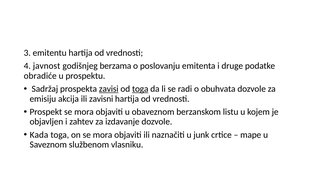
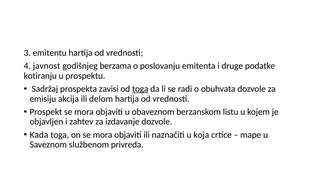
obradiće: obradiće -> kotiranju (40, 76)
zavisi underline: present -> none (109, 89)
zavisni: zavisni -> delom (101, 98)
junk: junk -> koja (201, 134)
vlasniku: vlasniku -> privreda (127, 144)
